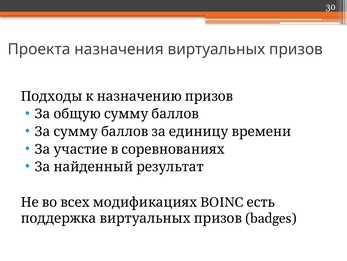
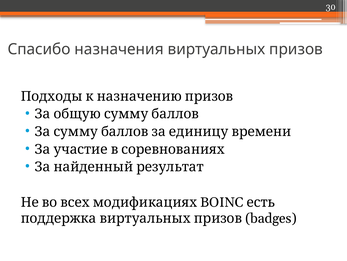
Проекта: Проекта -> Спасибо (39, 49)
